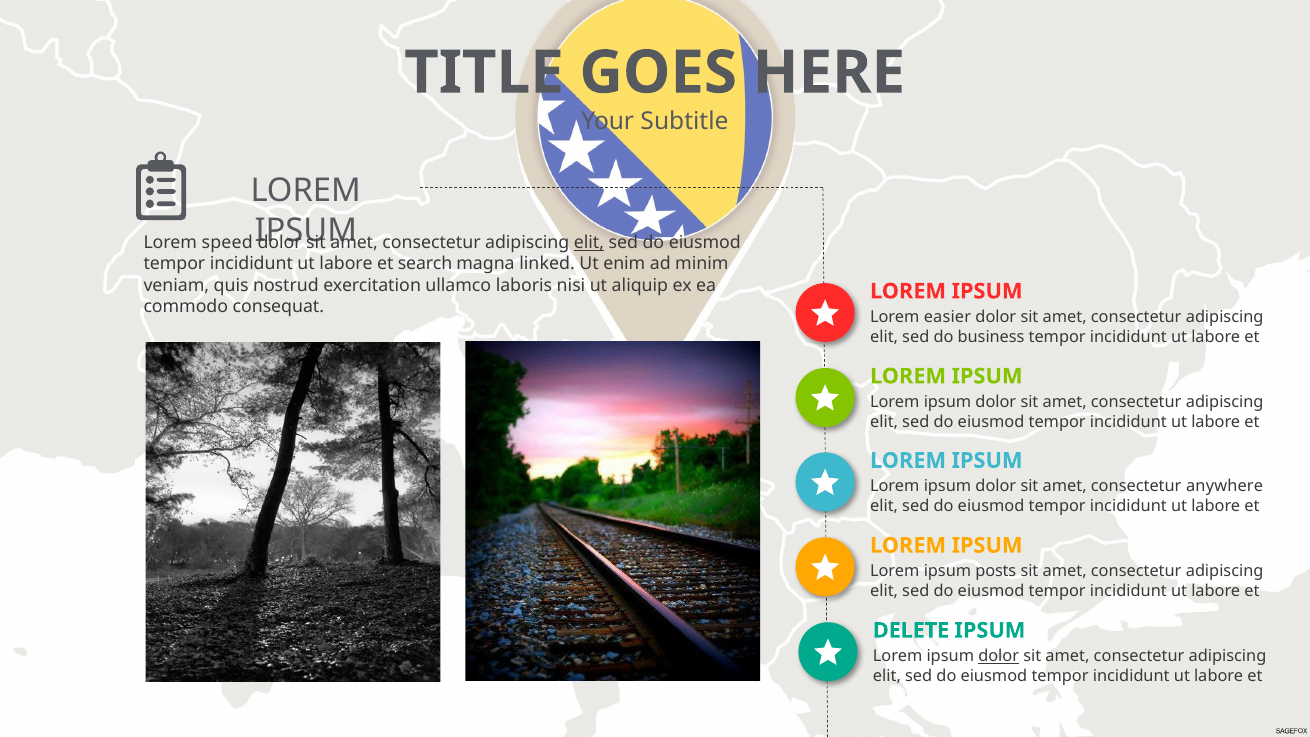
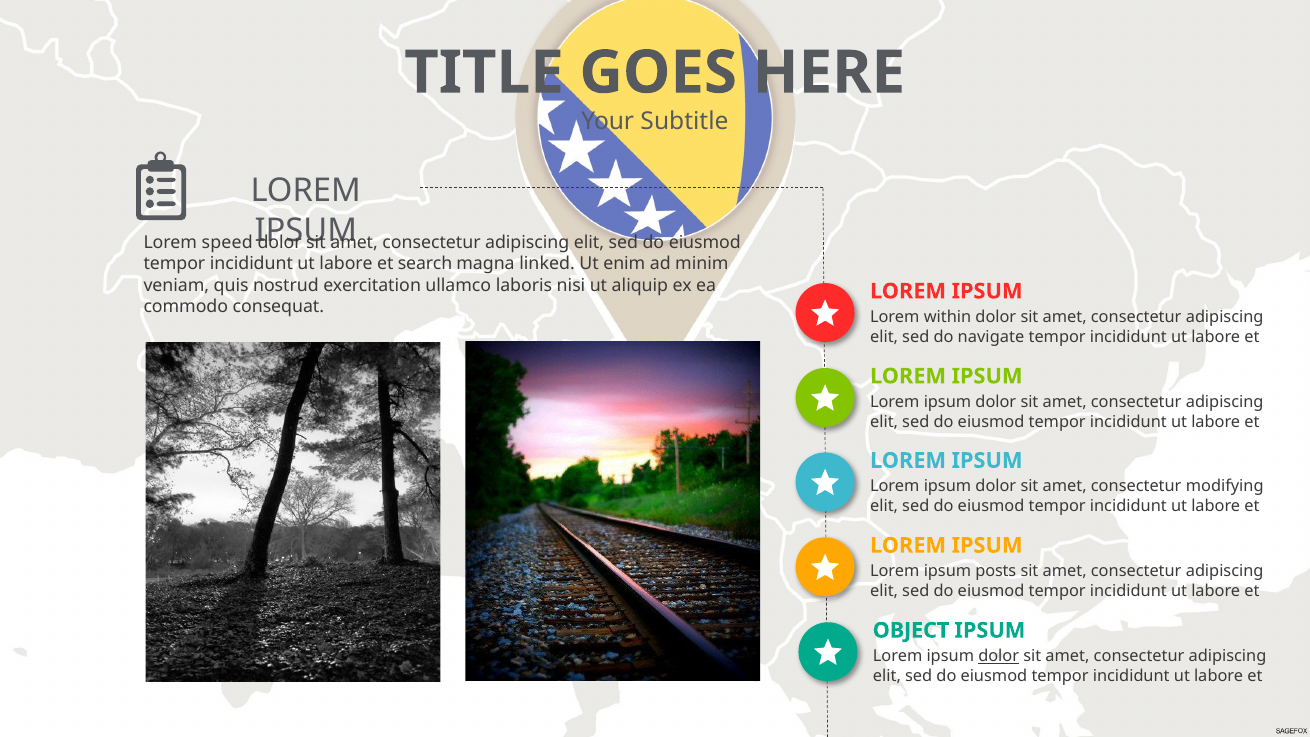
elit underline: present -> none (589, 243)
easier: easier -> within (948, 317)
business: business -> navigate (991, 337)
anywhere: anywhere -> modifying (1225, 486)
DELETE: DELETE -> OBJECT (911, 630)
